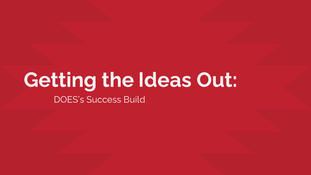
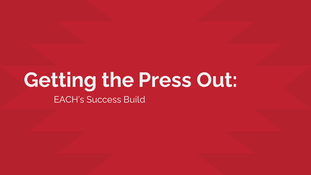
Ideas: Ideas -> Press (165, 80)
DOES’s: DOES’s -> EACH’s (69, 100)
